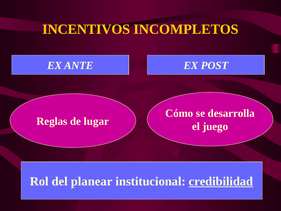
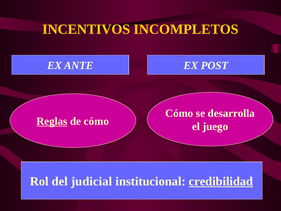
Reglas underline: none -> present (52, 121)
de lugar: lugar -> cómo (96, 121)
planear: planear -> judicial (92, 181)
